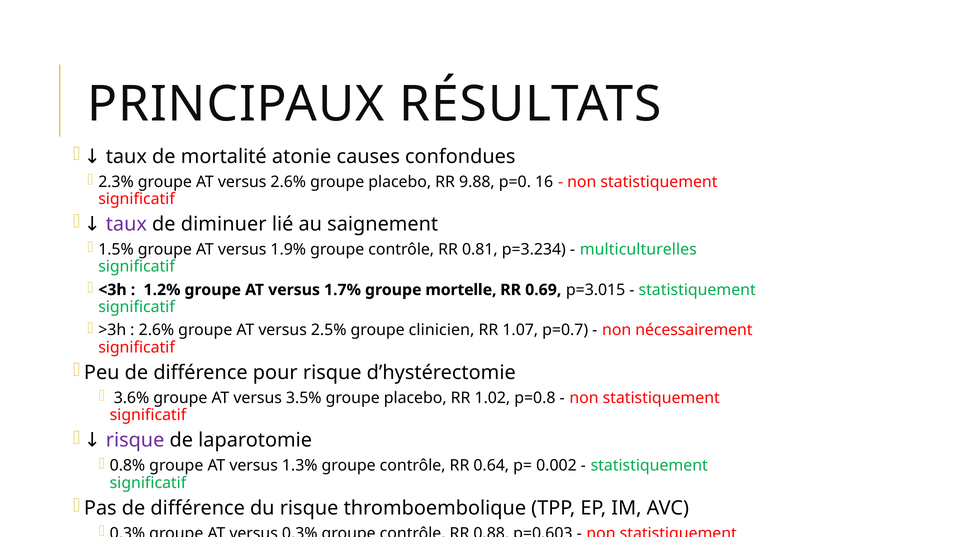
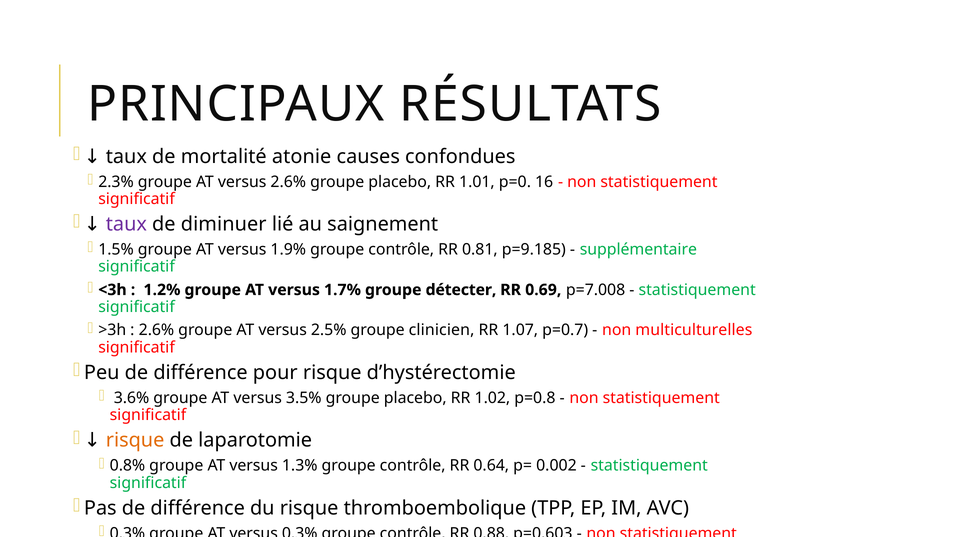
9.88: 9.88 -> 1.01 (477, 182)
p=3.234: p=3.234 -> p=9.185 (534, 249)
multiculturelles: multiculturelles -> supplémentaire (638, 249)
mortelle: mortelle -> détecter (461, 290)
p=3.015: p=3.015 -> p=7.008 (596, 290)
nécessairement: nécessairement -> multiculturelles (694, 330)
risque colour: purple -> orange (135, 440)
